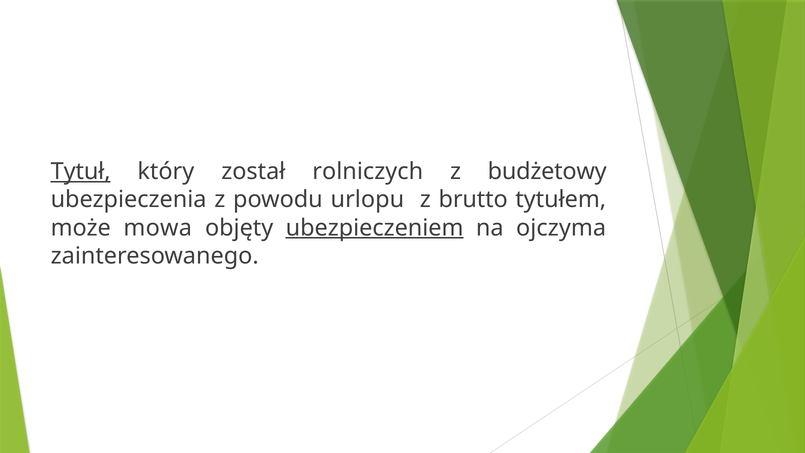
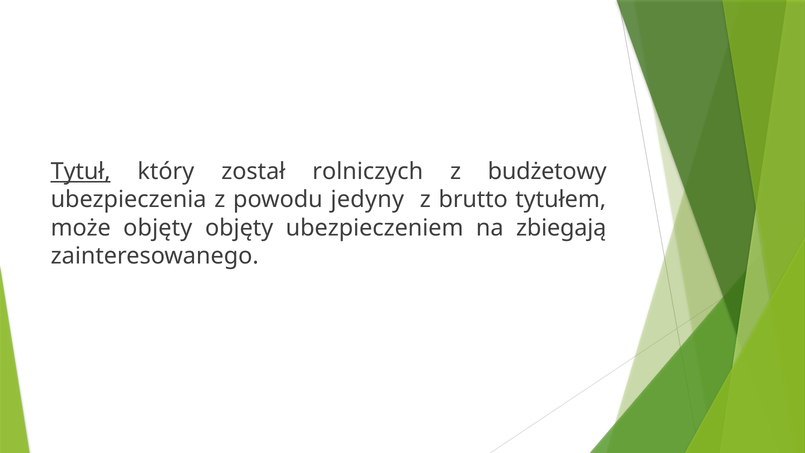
urlopu: urlopu -> jedyny (367, 200)
może mowa: mowa -> objęty (158, 228)
ubezpieczeniem underline: present -> none (375, 228)
ojczyma: ojczyma -> zbiegają (561, 228)
